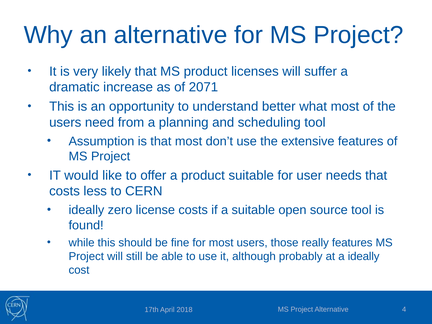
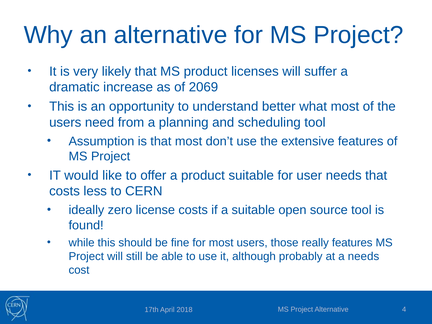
2071: 2071 -> 2069 (203, 87)
a ideally: ideally -> needs (364, 256)
